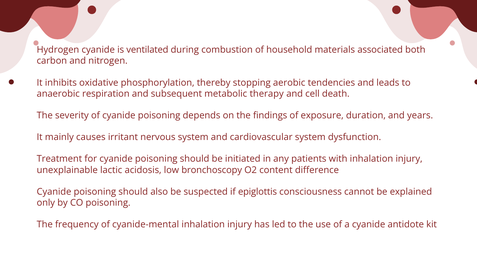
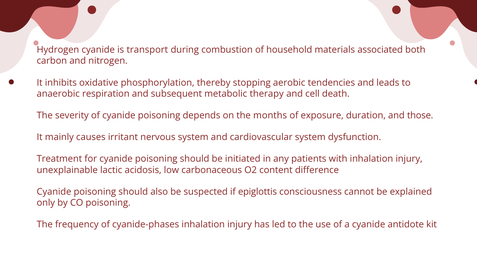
ventilated: ventilated -> transport (147, 50)
findings: findings -> months (270, 116)
years: years -> those (420, 116)
bronchoscopy: bronchoscopy -> carbonaceous (212, 170)
cyanide-mental: cyanide-mental -> cyanide-phases (146, 225)
